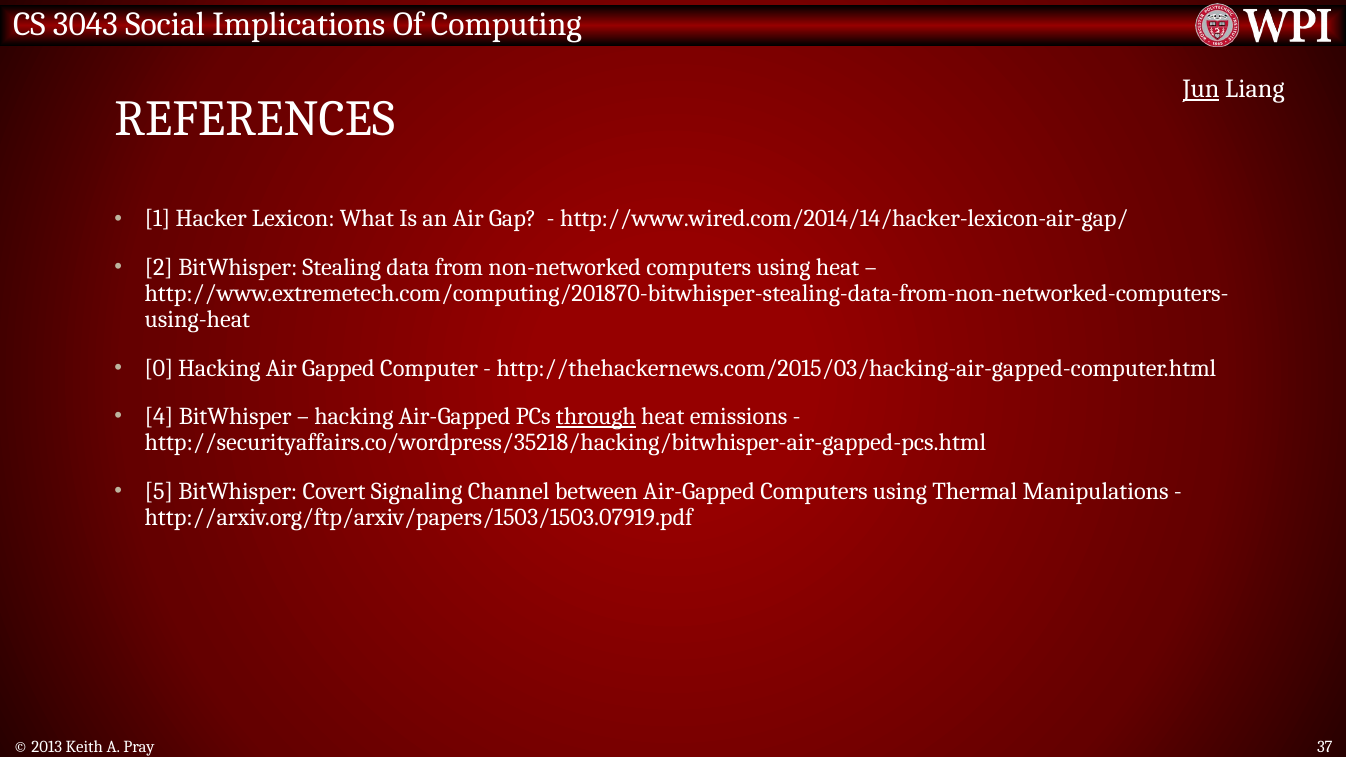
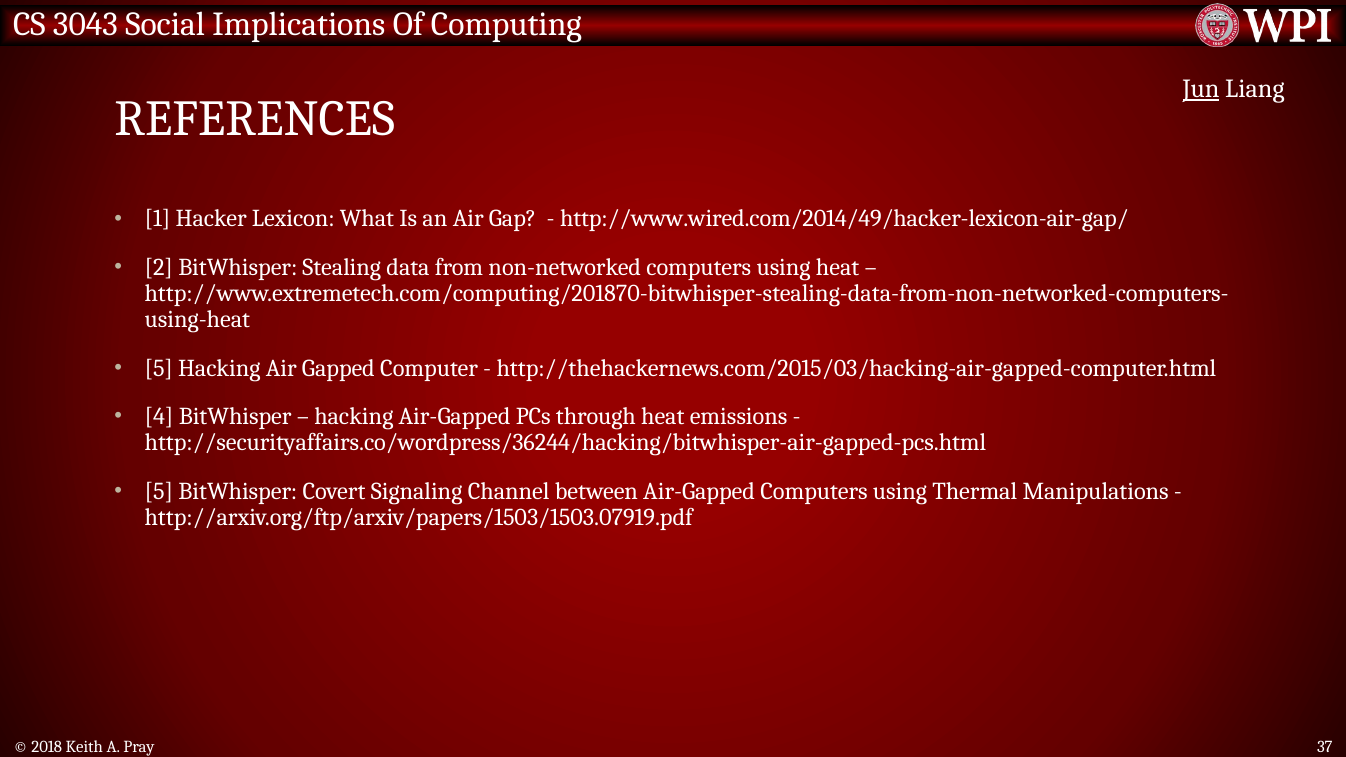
http://www.wired.com/2014/14/hacker-lexicon-air-gap/: http://www.wired.com/2014/14/hacker-lexicon-air-gap/ -> http://www.wired.com/2014/49/hacker-lexicon-air-gap/ (844, 219)
0: 0 -> 5 (159, 368)
through underline: present -> none (596, 417)
http://securityaffairs.co/wordpress/35218/hacking/bitwhisper-air-gapped-pcs.html: http://securityaffairs.co/wordpress/35218/hacking/bitwhisper-air-gapped-pcs.html -> http://securityaffairs.co/wordpress/36244/hacking/bitwhisper-air-gapped-pcs.html (566, 443)
2013: 2013 -> 2018 (47, 747)
